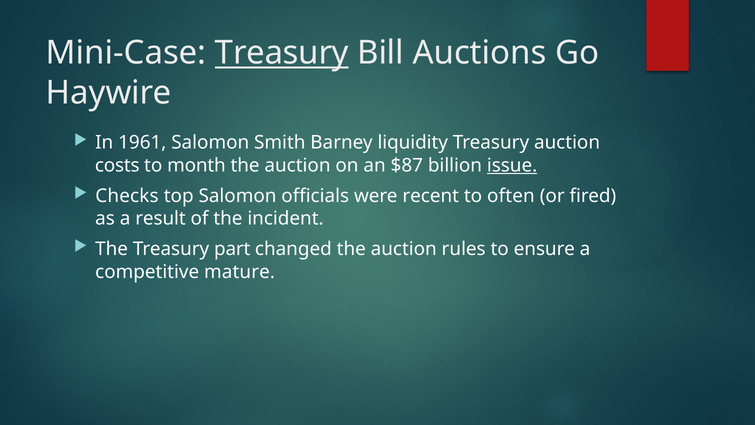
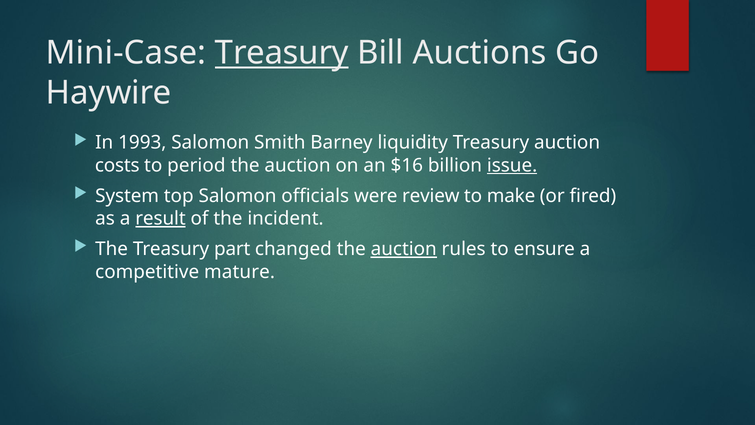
1961: 1961 -> 1993 (142, 143)
month: month -> period (196, 165)
$87: $87 -> $16 (407, 165)
Checks: Checks -> System (127, 196)
recent: recent -> review (431, 196)
often: often -> make (511, 196)
result underline: none -> present (161, 218)
auction underline: none -> present (404, 249)
